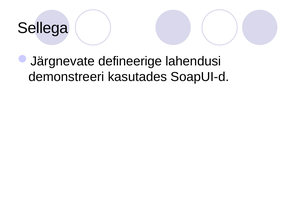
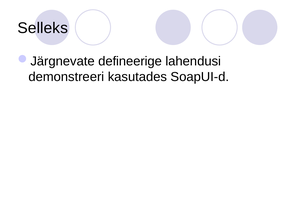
Sellega: Sellega -> Selleks (43, 28)
